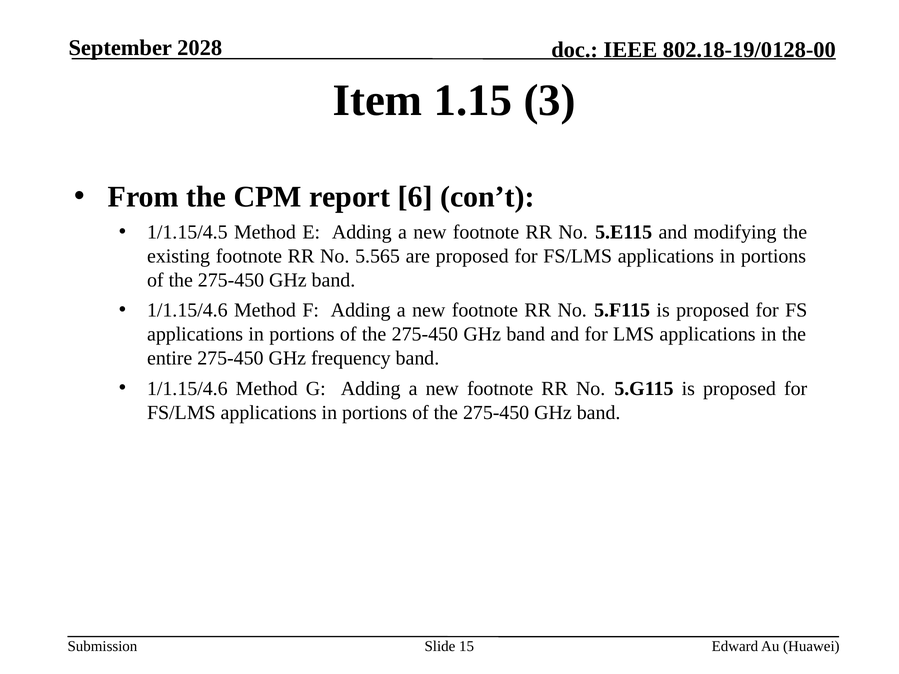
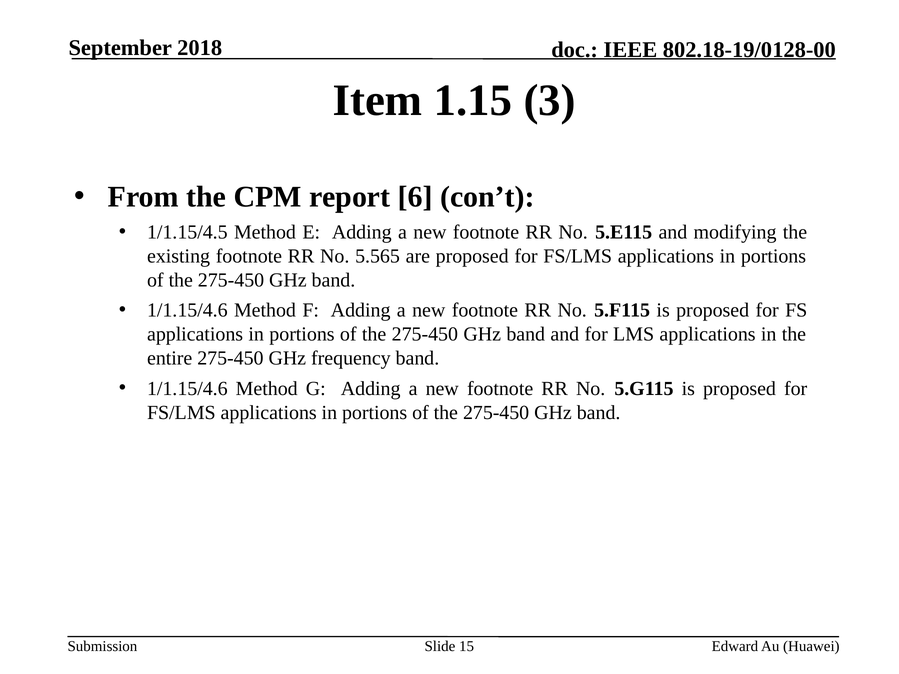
2028: 2028 -> 2018 (200, 48)
